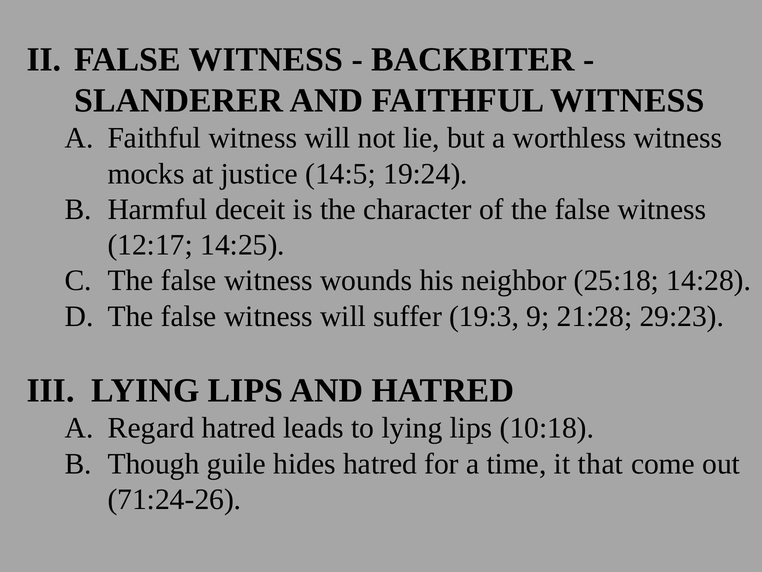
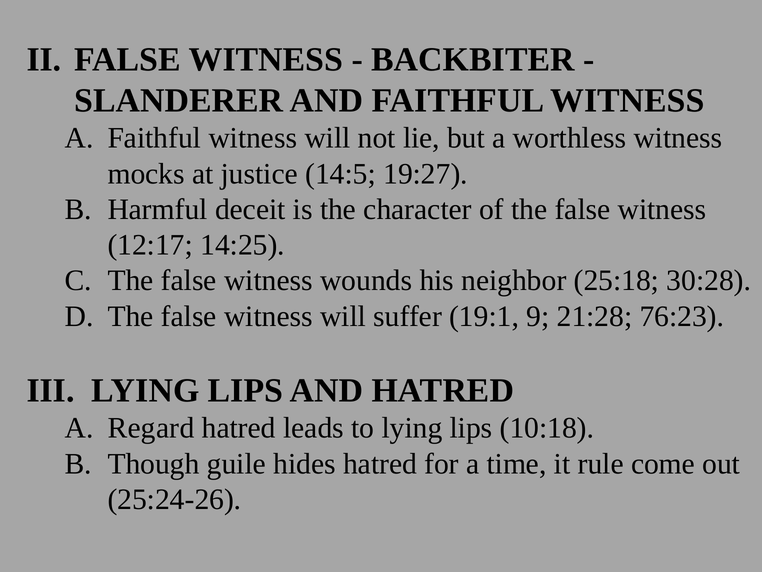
19:24: 19:24 -> 19:27 (426, 174)
14:28: 14:28 -> 30:28 (709, 280)
19:3: 19:3 -> 19:1 (484, 316)
29:23: 29:23 -> 76:23 (682, 316)
that: that -> rule (601, 463)
71:24-26: 71:24-26 -> 25:24-26 (174, 499)
